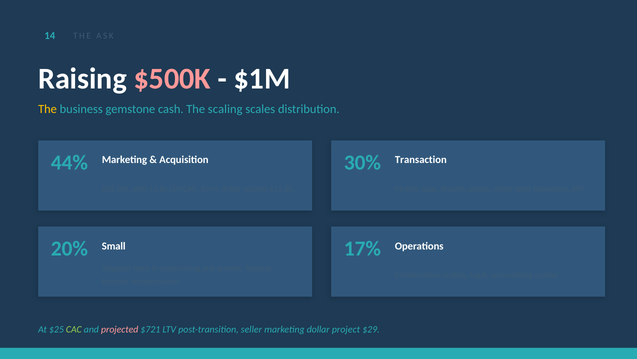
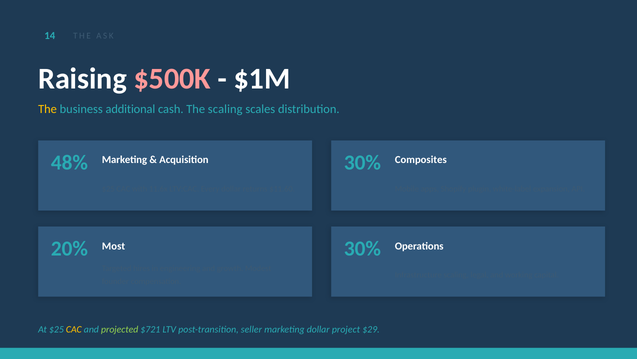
gemstone: gemstone -> additional (130, 109)
44%: 44% -> 48% (69, 162)
Transaction: Transaction -> Composites (421, 160)
Small: Small -> Most (114, 246)
17%: 17% -> 30% (362, 248)
CAC colour: light green -> yellow (74, 329)
projected colour: pink -> light green (120, 329)
